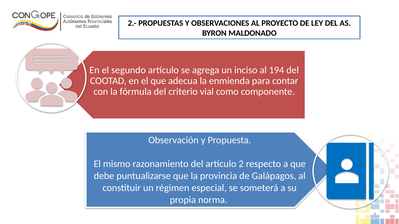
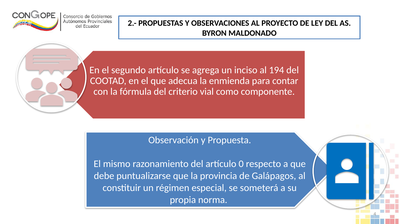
2: 2 -> 0 (241, 164)
